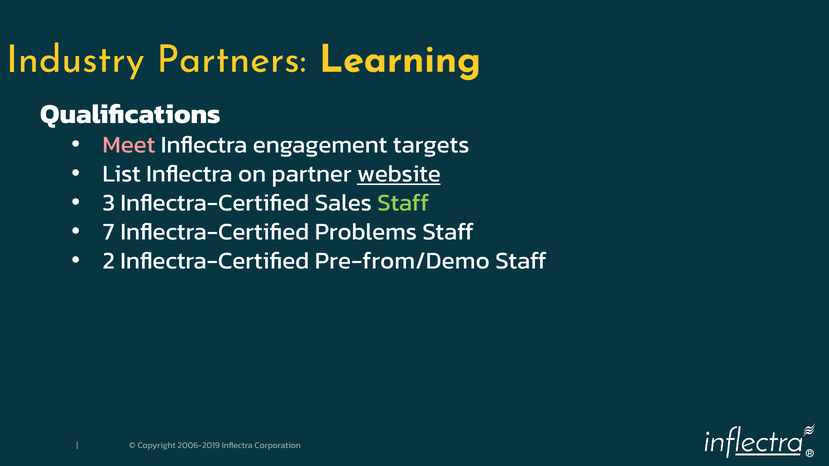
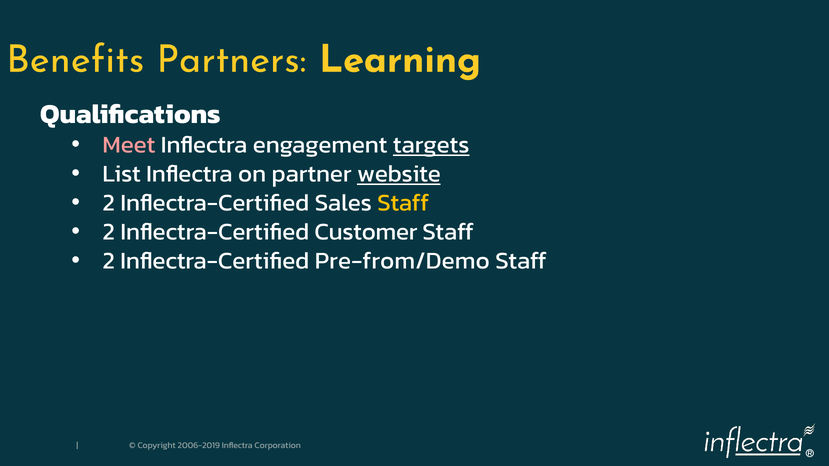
Industry: Industry -> Benefits (75, 59)
targets underline: none -> present (431, 145)
3: 3 -> 2 (109, 203)
Staff colour: light green -> yellow (403, 203)
7: 7 -> 2 (109, 232)
Problems: Problems -> Customer (366, 232)
